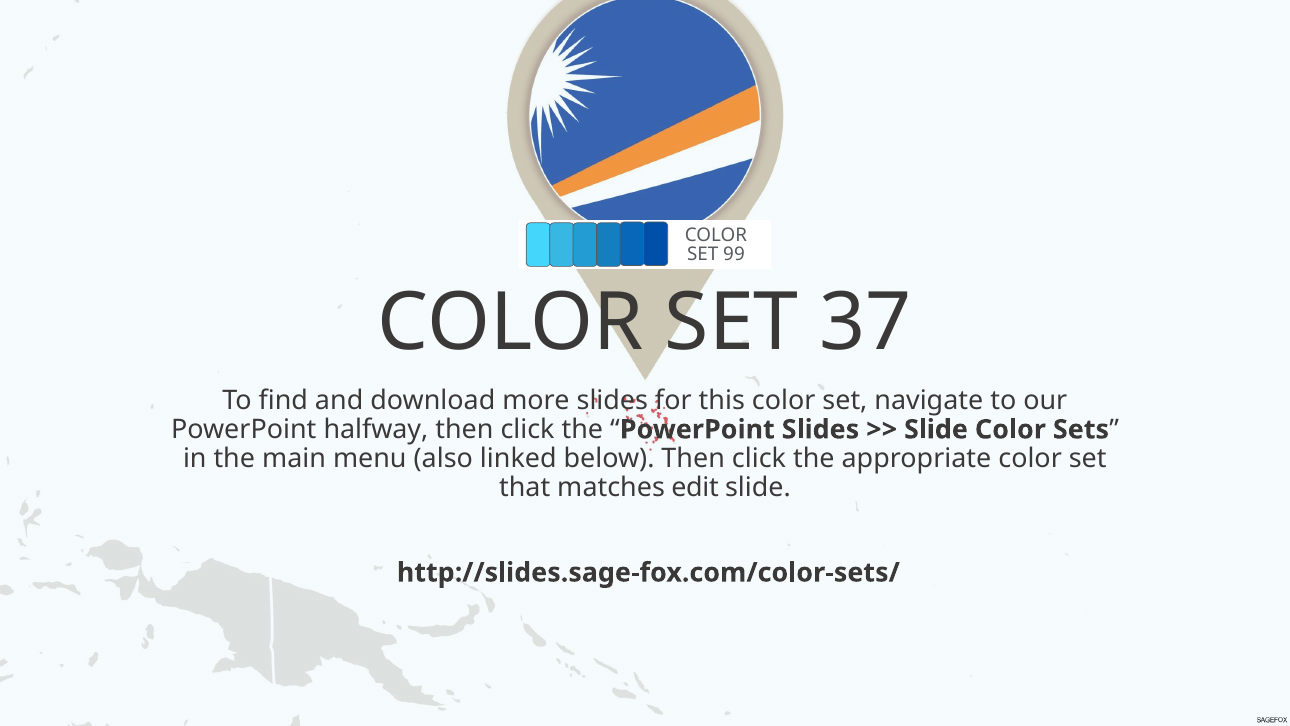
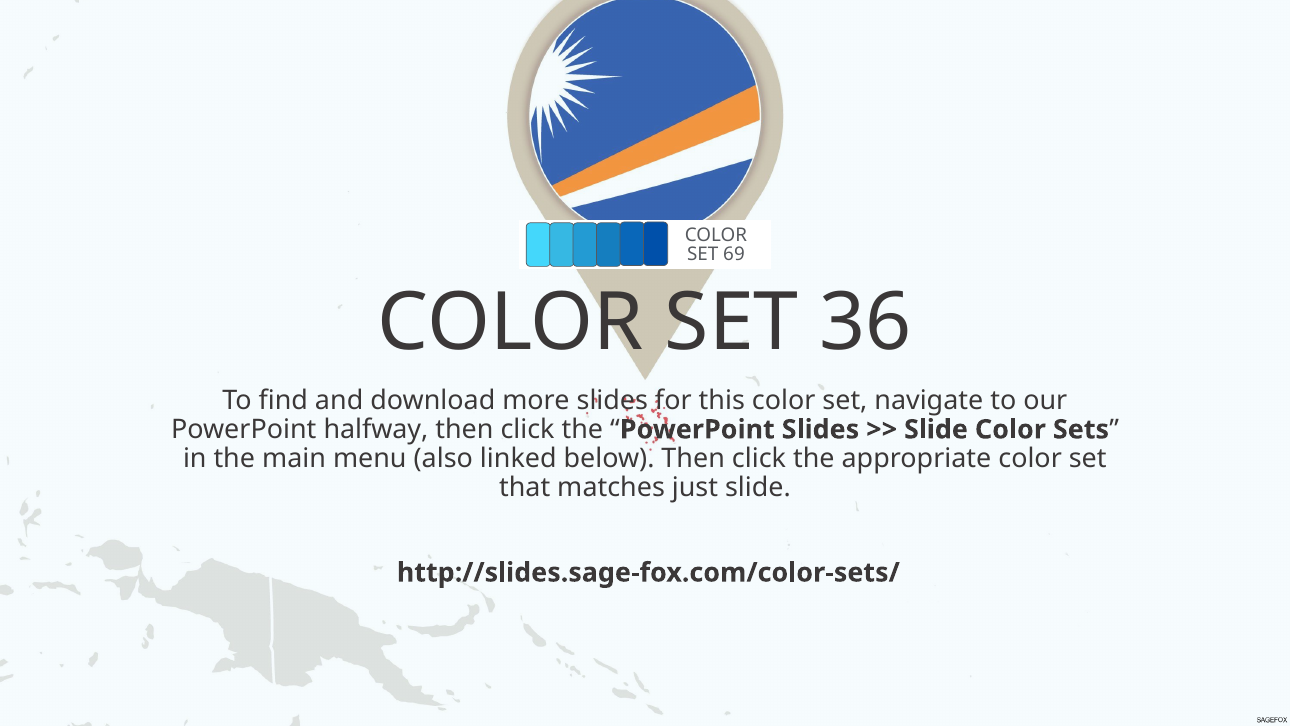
99: 99 -> 69 (734, 254)
37: 37 -> 36 (866, 322)
edit: edit -> just (695, 487)
